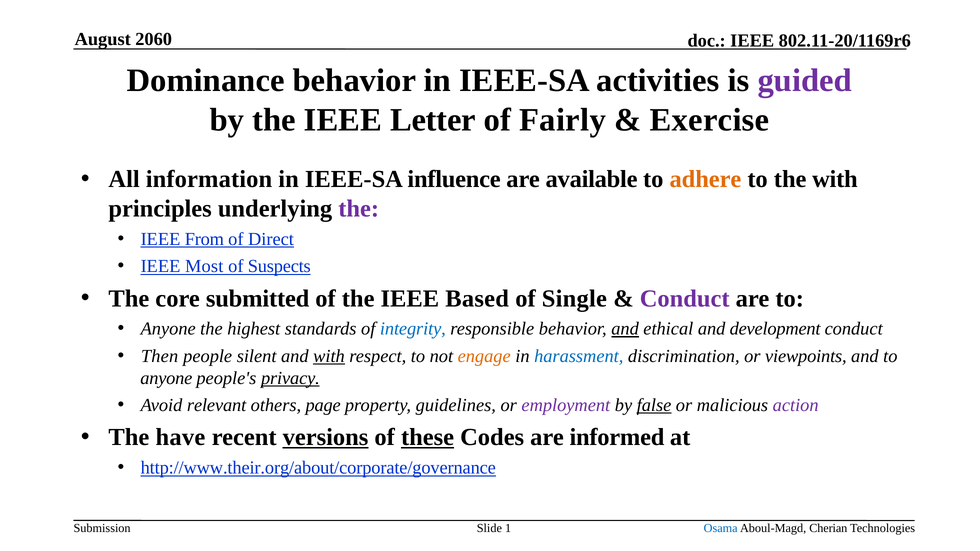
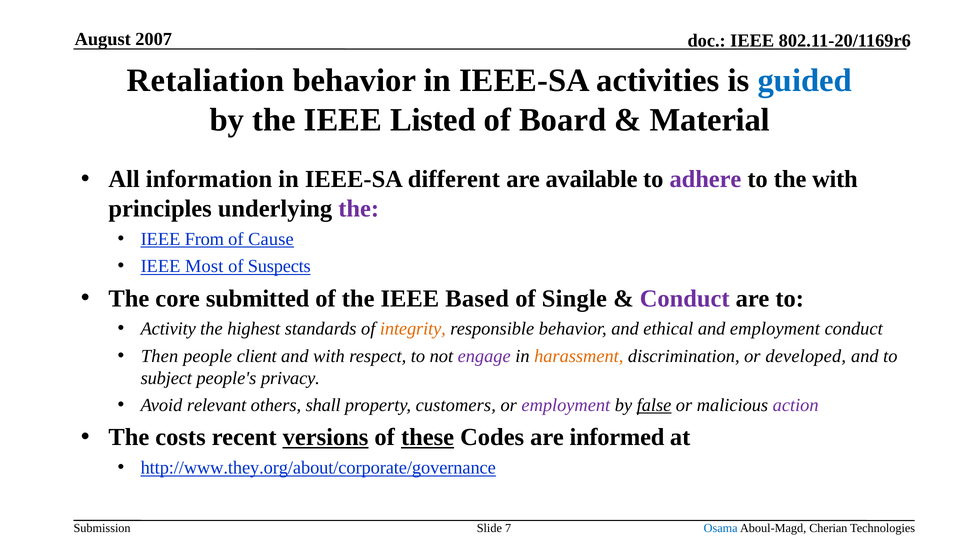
2060: 2060 -> 2007 (154, 39)
Dominance: Dominance -> Retaliation (206, 81)
guided colour: purple -> blue (805, 81)
Letter: Letter -> Listed (433, 120)
Fairly: Fairly -> Board (563, 120)
Exercise: Exercise -> Material (710, 120)
influence: influence -> different (454, 179)
adhere colour: orange -> purple (705, 179)
Direct: Direct -> Cause (271, 239)
Anyone: Anyone -> Activity (168, 329)
integrity colour: blue -> orange (413, 329)
and underline: present -> none (625, 329)
and development: development -> employment (775, 329)
silent: silent -> client (257, 356)
with underline: present -> none (329, 356)
engage colour: orange -> purple (484, 356)
harassment colour: blue -> orange (579, 356)
viewpoints: viewpoints -> developed (806, 356)
anyone: anyone -> subject (166, 378)
privacy underline: present -> none (290, 378)
page: page -> shall (323, 405)
guidelines: guidelines -> customers (456, 405)
have: have -> costs (181, 438)
http://www.their.org/about/corporate/governance: http://www.their.org/about/corporate/governance -> http://www.they.org/about/corporate/governance (318, 468)
1: 1 -> 7 (508, 529)
